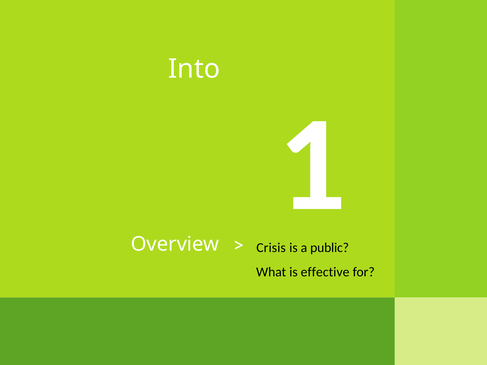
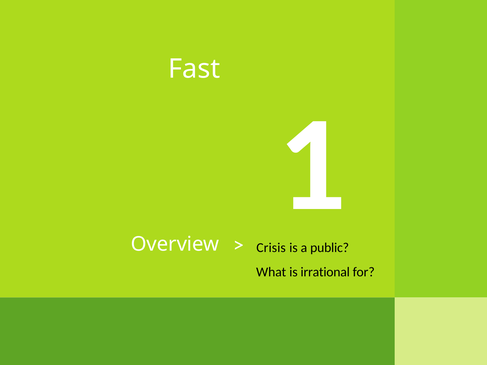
Into: Into -> Fast (194, 69)
effective: effective -> irrational (325, 272)
